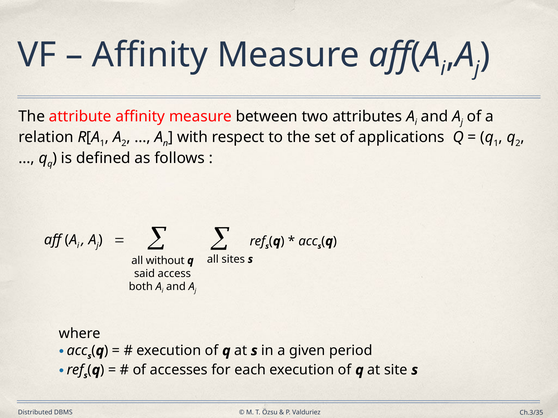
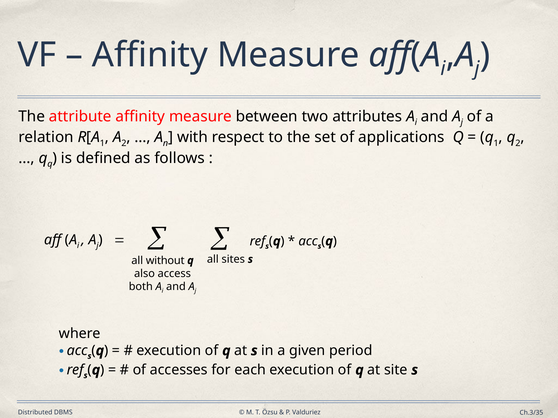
said: said -> also (144, 274)
